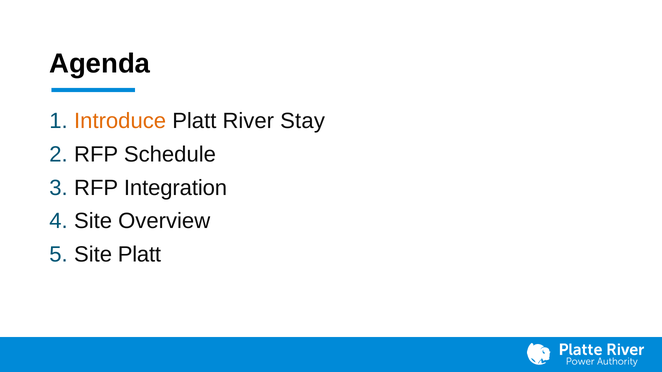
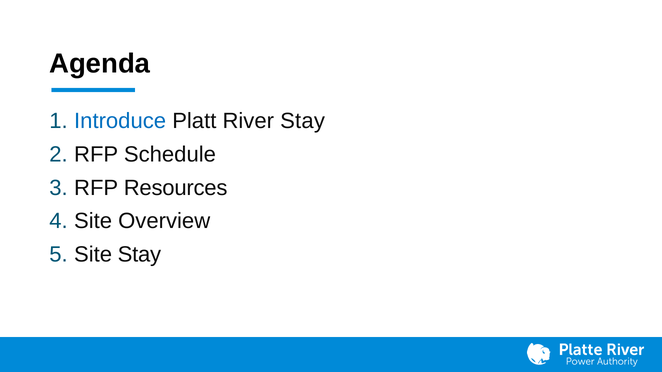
Introduce colour: orange -> blue (120, 121)
Integration: Integration -> Resources (176, 188)
Site Platt: Platt -> Stay (139, 255)
